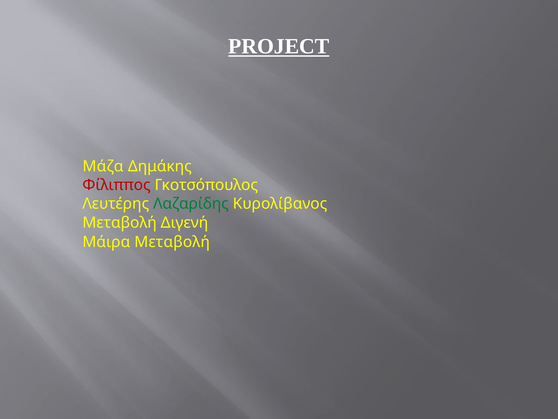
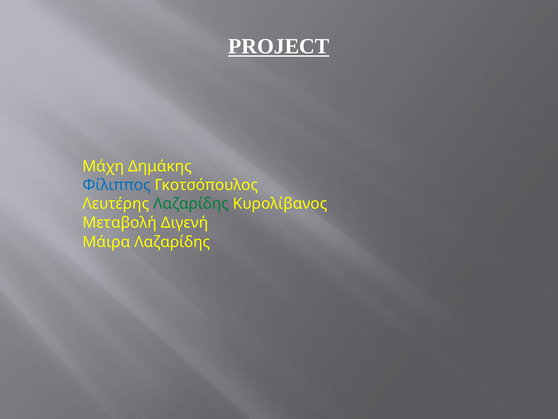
Μάζα: Μάζα -> Μάχη (103, 166)
Φίλιππος colour: red -> blue (116, 185)
Μάιρα Μεταβολή: Μεταβολή -> Λαζαρίδης (172, 242)
